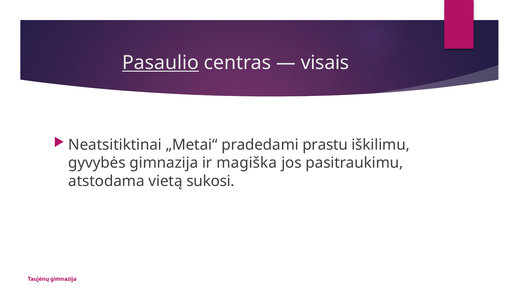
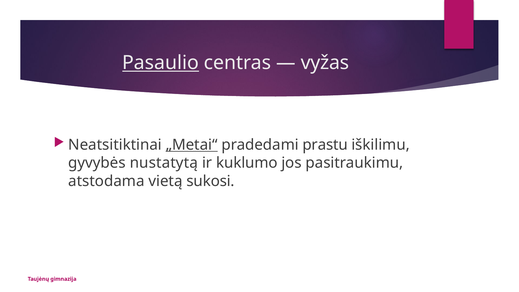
visais: visais -> vyžas (325, 63)
„Metai“ underline: none -> present (192, 145)
gyvybės gimnazija: gimnazija -> nustatytą (164, 163)
magiška: magiška -> kuklumo (247, 163)
